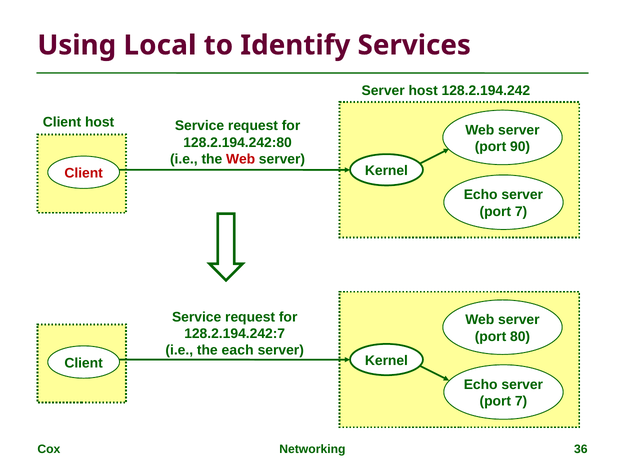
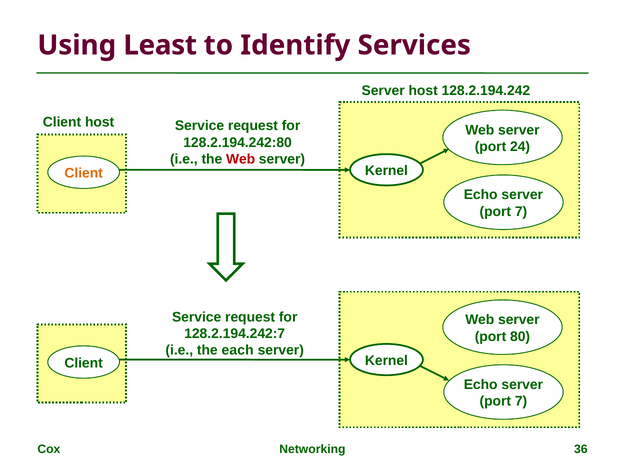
Local: Local -> Least (160, 45)
90: 90 -> 24 (520, 147)
Client colour: red -> orange (84, 173)
